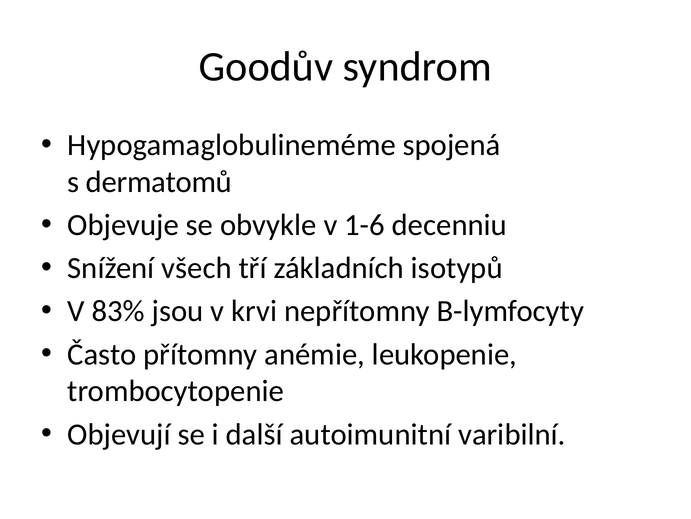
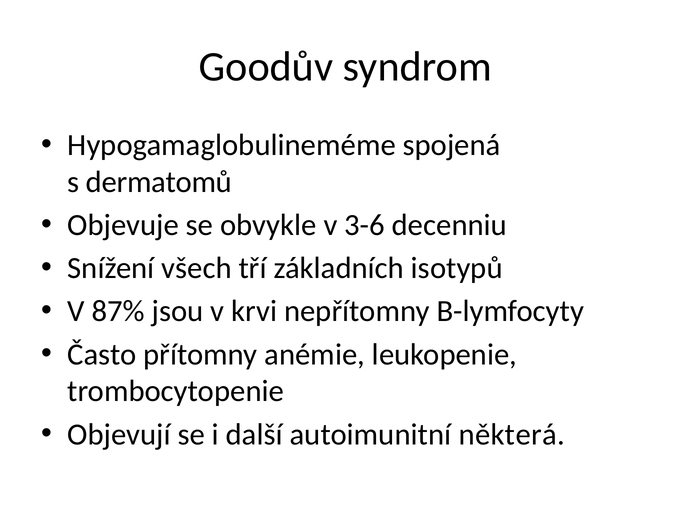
1-6: 1-6 -> 3-6 (365, 225)
83%: 83% -> 87% (118, 311)
varibilní: varibilní -> některá (512, 434)
